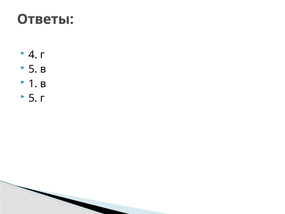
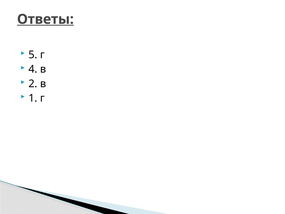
Ответы underline: none -> present (45, 19)
4: 4 -> 5 (33, 55)
5: 5 -> 4 (33, 69)
1: 1 -> 2 (33, 84)
5: 5 -> 1 (33, 98)
